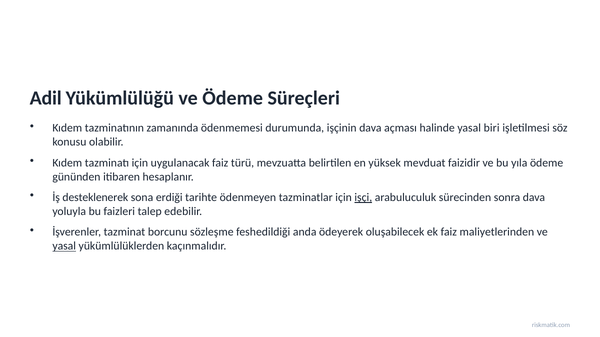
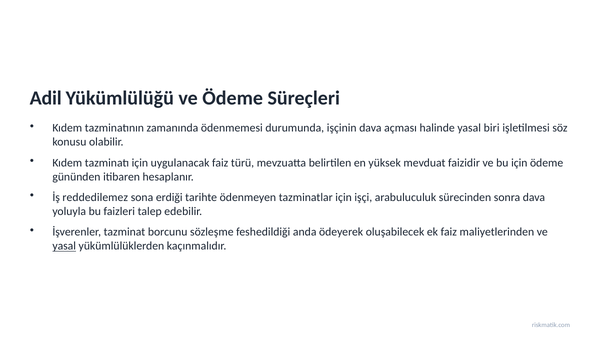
bu yıla: yıla -> için (519, 163)
desteklenerek: desteklenerek -> reddedilemez (95, 198)
işçi underline: present -> none (363, 198)
